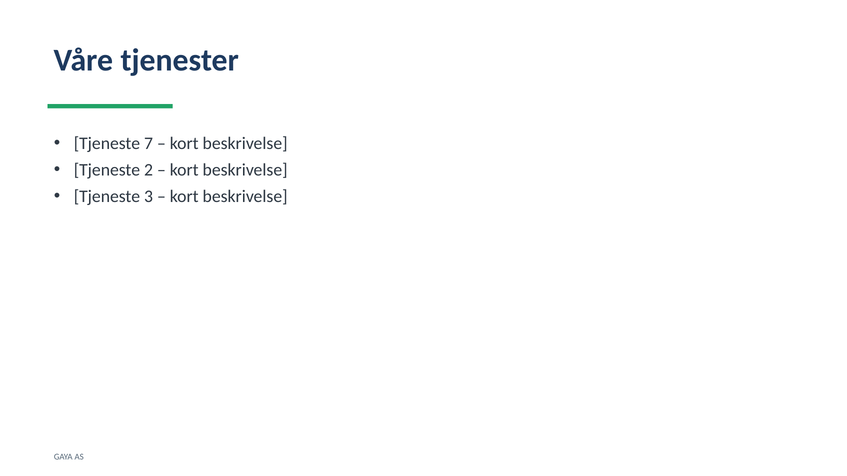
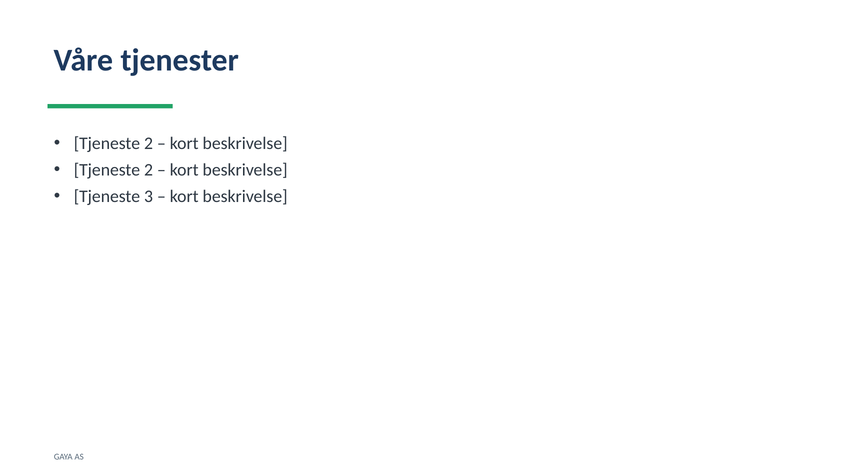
7: 7 -> 2 (148, 143)
